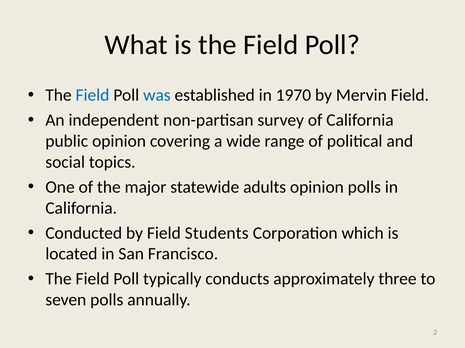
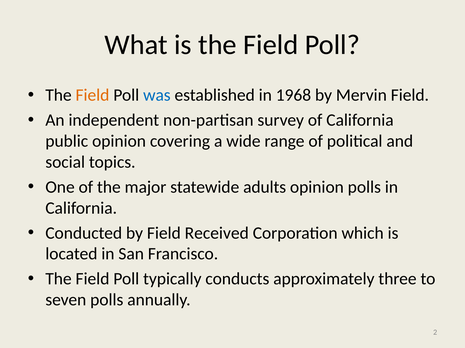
Field colour: blue -> orange (92, 95)
1970: 1970 -> 1968 (293, 95)
Students: Students -> Received (217, 233)
